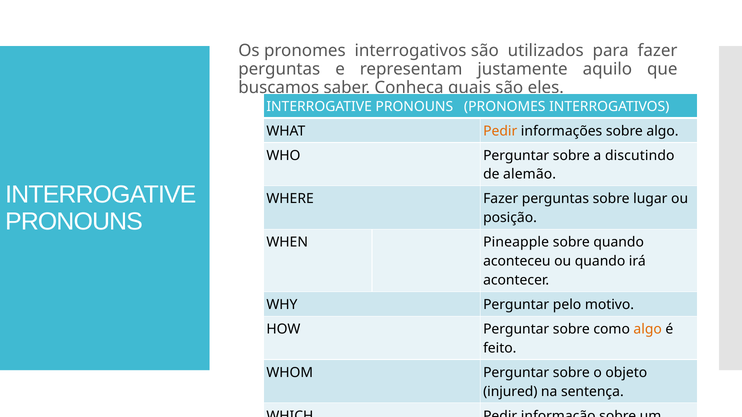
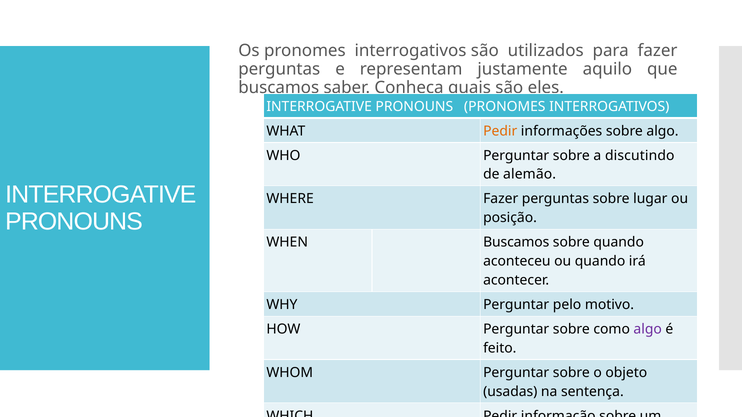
WHEN Pineapple: Pineapple -> Buscamos (516, 243)
algo colour: orange -> purple (648, 329)
injured: injured -> usadas (510, 392)
